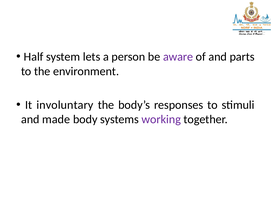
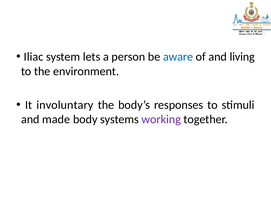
Half: Half -> Iliac (34, 57)
aware colour: purple -> blue (178, 57)
parts: parts -> living (242, 57)
